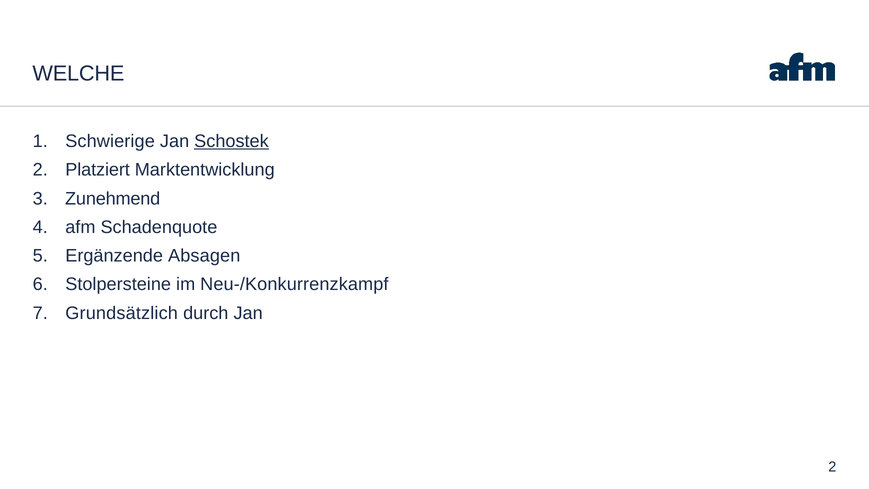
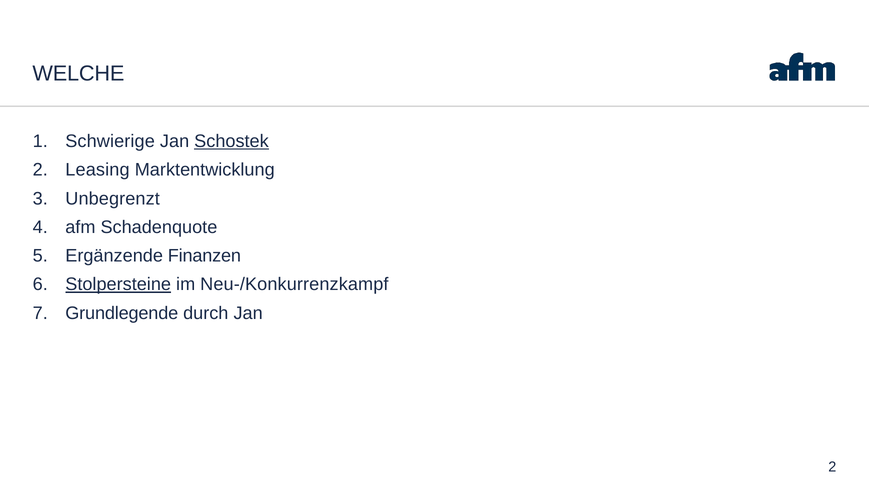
Platziert: Platziert -> Leasing (97, 170)
Zunehmend: Zunehmend -> Unbegrenzt (113, 198)
Absagen: Absagen -> Finanzen (204, 256)
Stolpersteine underline: none -> present (118, 284)
Grundsätzlich: Grundsätzlich -> Grundlegende (122, 313)
